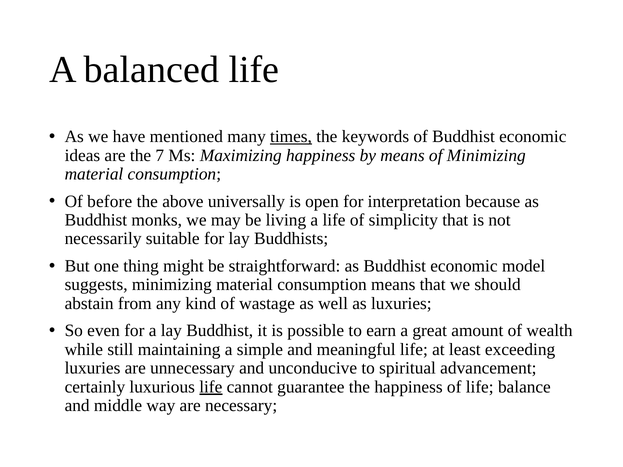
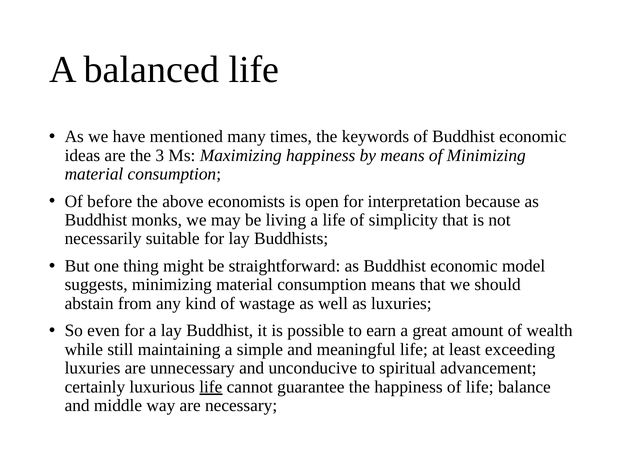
times underline: present -> none (291, 137)
7: 7 -> 3 (160, 155)
universally: universally -> economists (246, 201)
